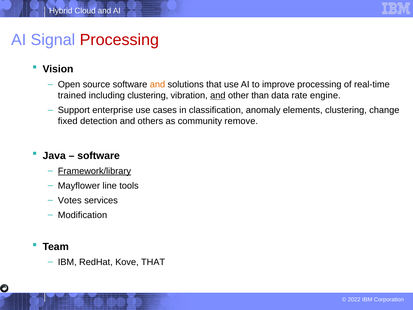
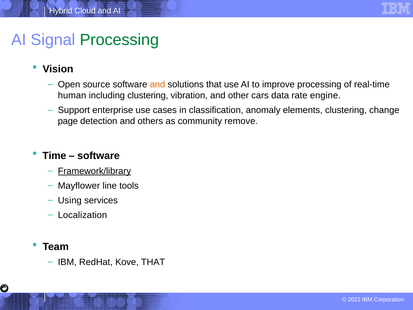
Processing colour: red -> green (119, 40)
trained: trained -> human (72, 95)
and underline: present -> none (218, 95)
than: than -> cars (260, 95)
fixed: fixed -> page (68, 121)
Java: Java -> Time (54, 155)
Votes: Votes -> Using (70, 200)
Modification: Modification -> Localization (82, 215)
